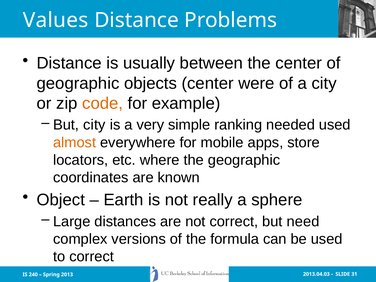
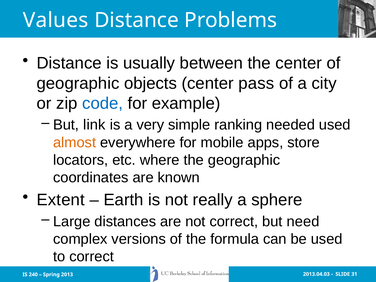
were: were -> pass (256, 83)
code colour: orange -> blue (103, 103)
But city: city -> link (94, 125)
Object: Object -> Extent (61, 200)
